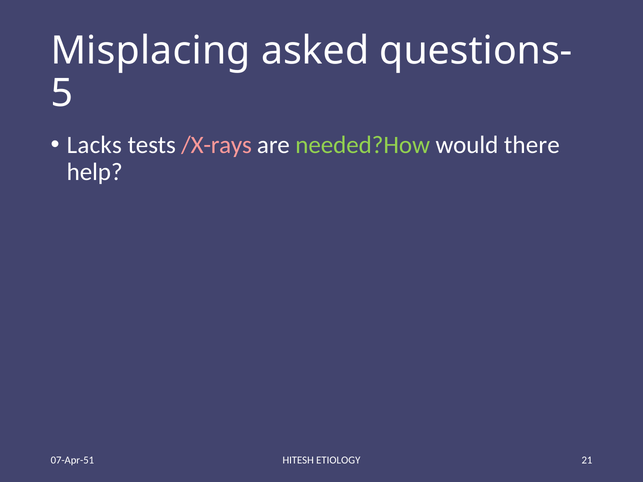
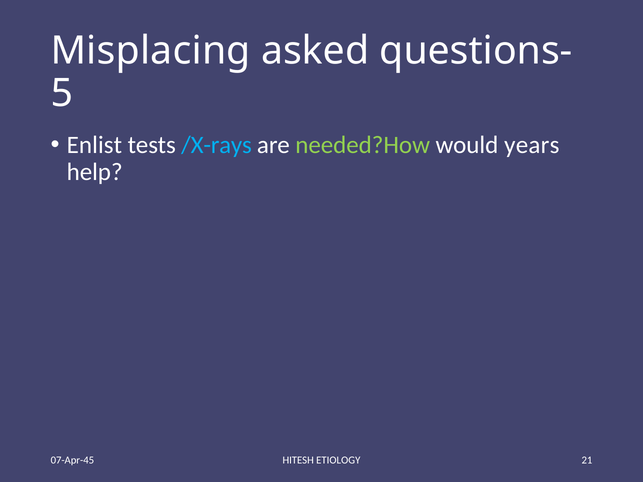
Lacks: Lacks -> Enlist (94, 145)
/X-rays colour: pink -> light blue (217, 145)
there: there -> years (532, 145)
07-Apr-51: 07-Apr-51 -> 07-Apr-45 (72, 461)
